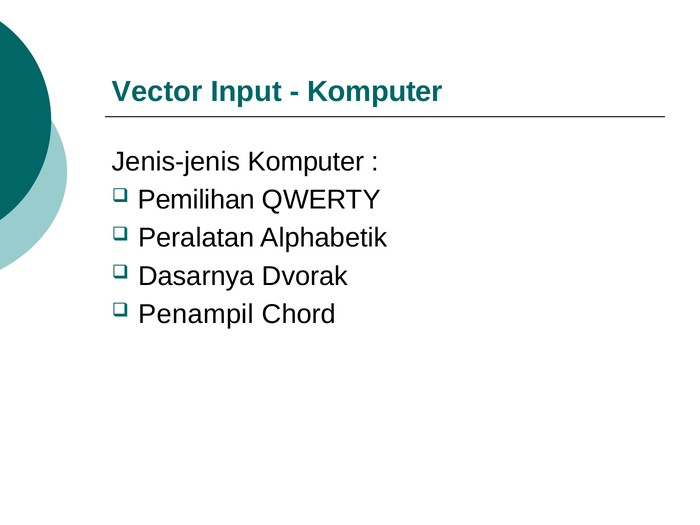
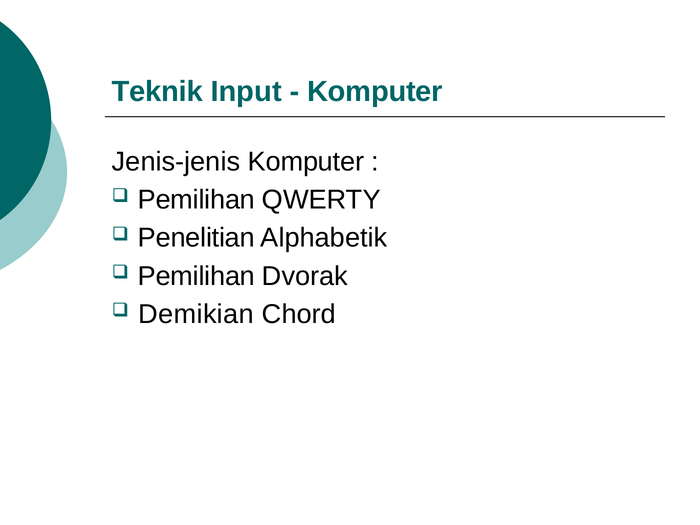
Vector: Vector -> Teknik (157, 92)
Peralatan: Peralatan -> Penelitian (196, 238)
Dasarnya: Dasarnya -> Pemilihan (196, 276)
Penampil: Penampil -> Demikian (196, 314)
